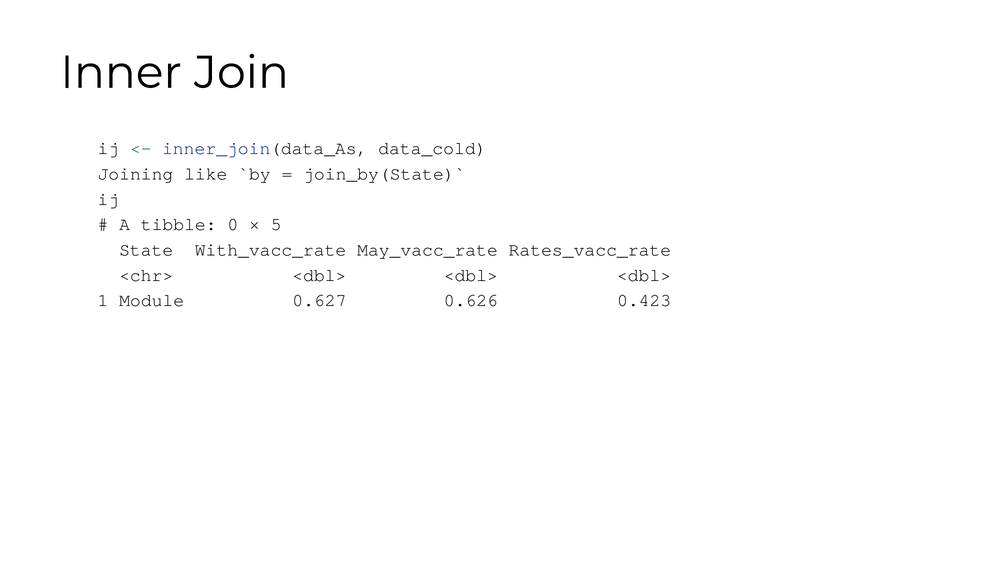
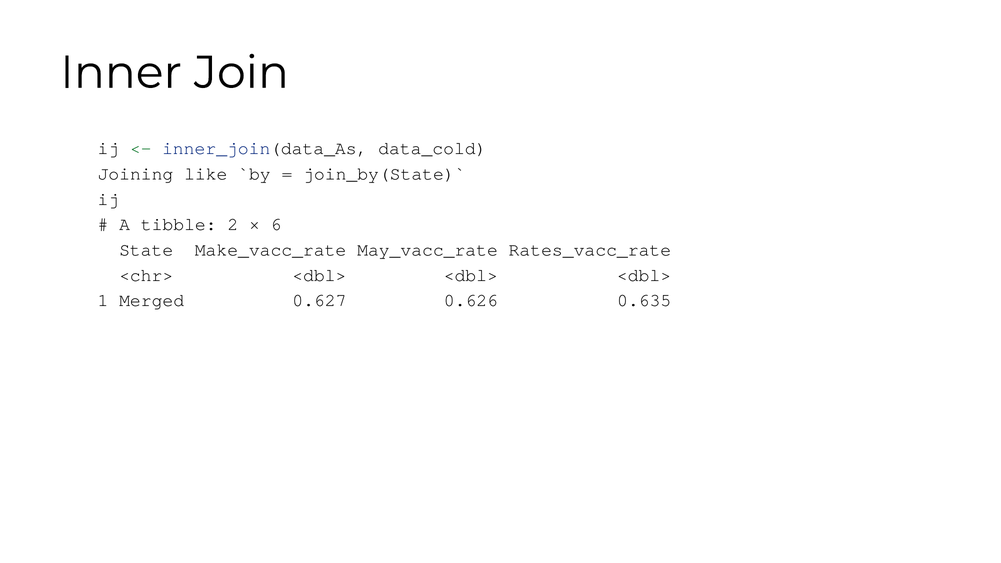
0: 0 -> 2 (233, 225)
5: 5 -> 6 (276, 225)
With_vacc_rate: With_vacc_rate -> Make_vacc_rate (271, 250)
Module: Module -> Merged (152, 301)
0.423: 0.423 -> 0.635 (644, 301)
